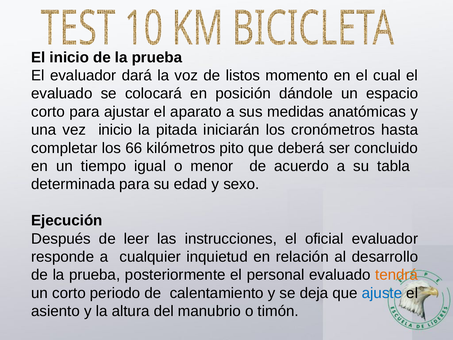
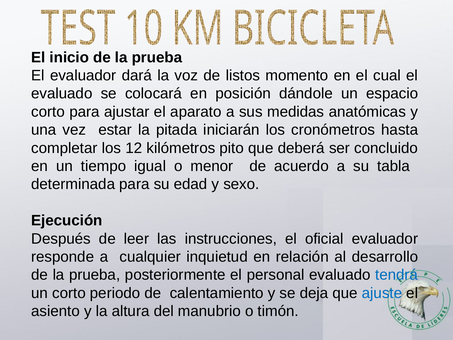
vez inicio: inicio -> estar (115, 130)
66: 66 -> 12 (134, 148)
tendrá colour: orange -> blue (397, 275)
